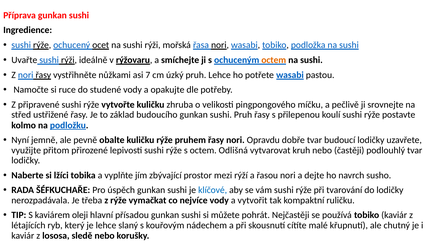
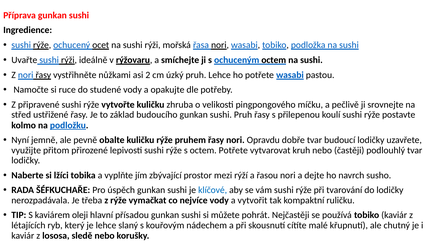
octem colour: orange -> black (274, 60)
7: 7 -> 2 (148, 75)
octem Odlišná: Odlišná -> Potřete (233, 150)
